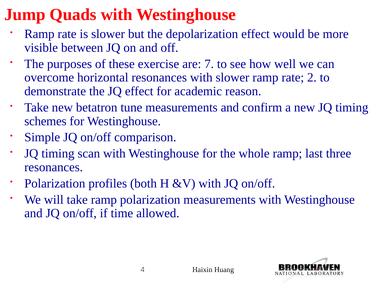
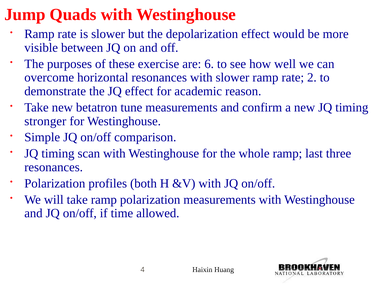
7: 7 -> 6 (209, 64)
schemes: schemes -> stronger (45, 121)
